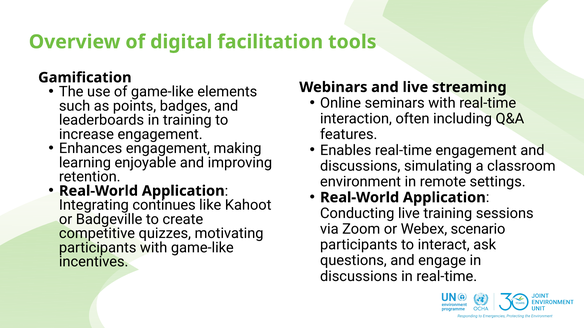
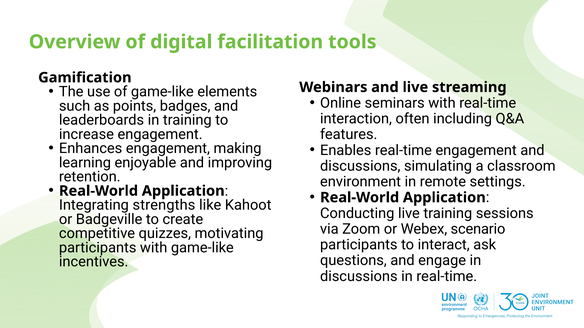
continues: continues -> strengths (164, 205)
